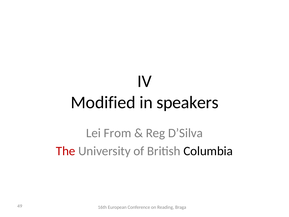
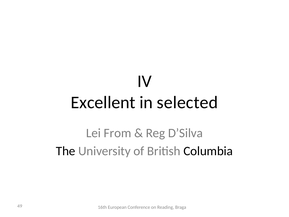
Modified: Modified -> Excellent (103, 102)
speakers: speakers -> selected (187, 102)
The colour: red -> black (66, 151)
